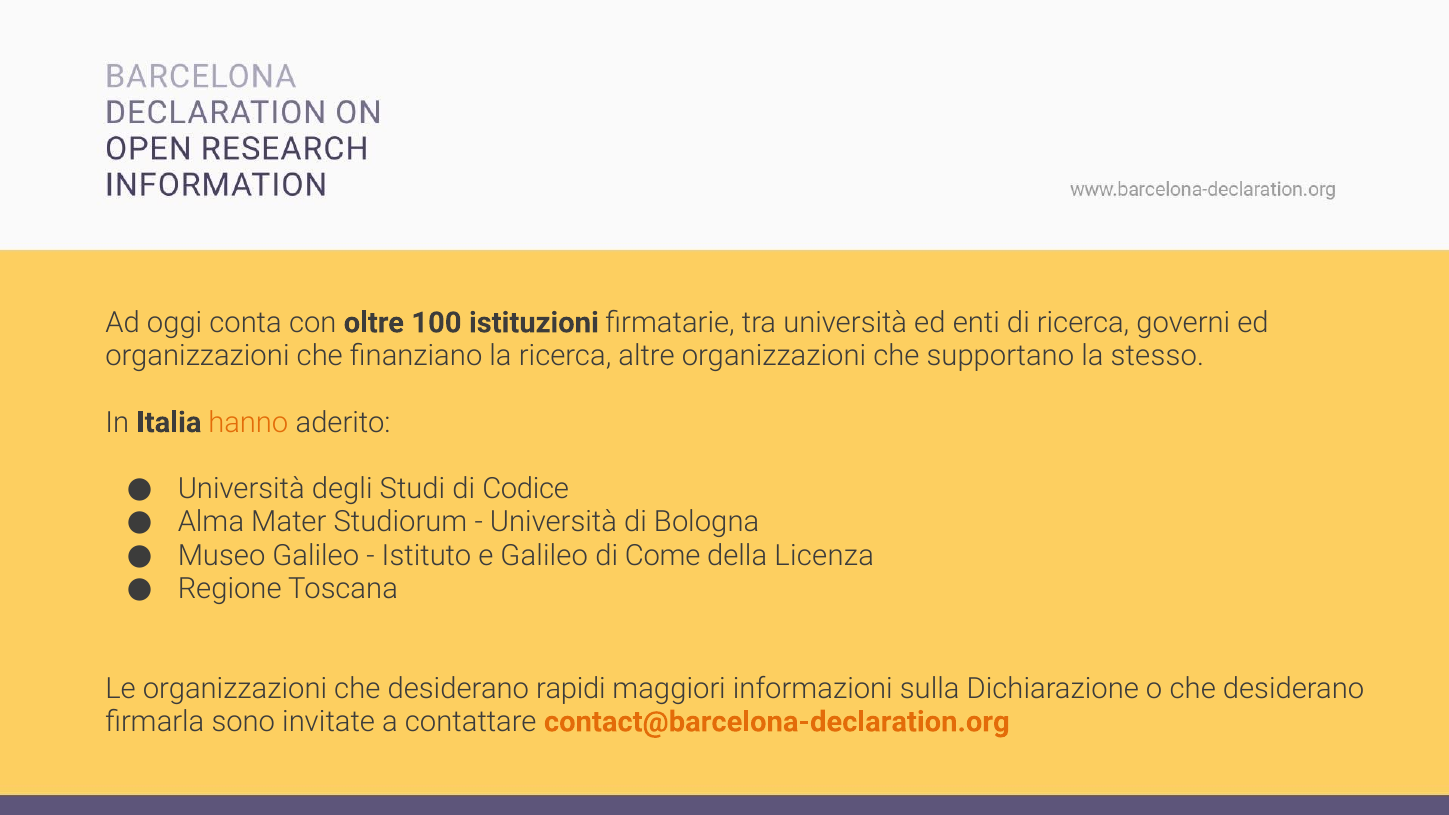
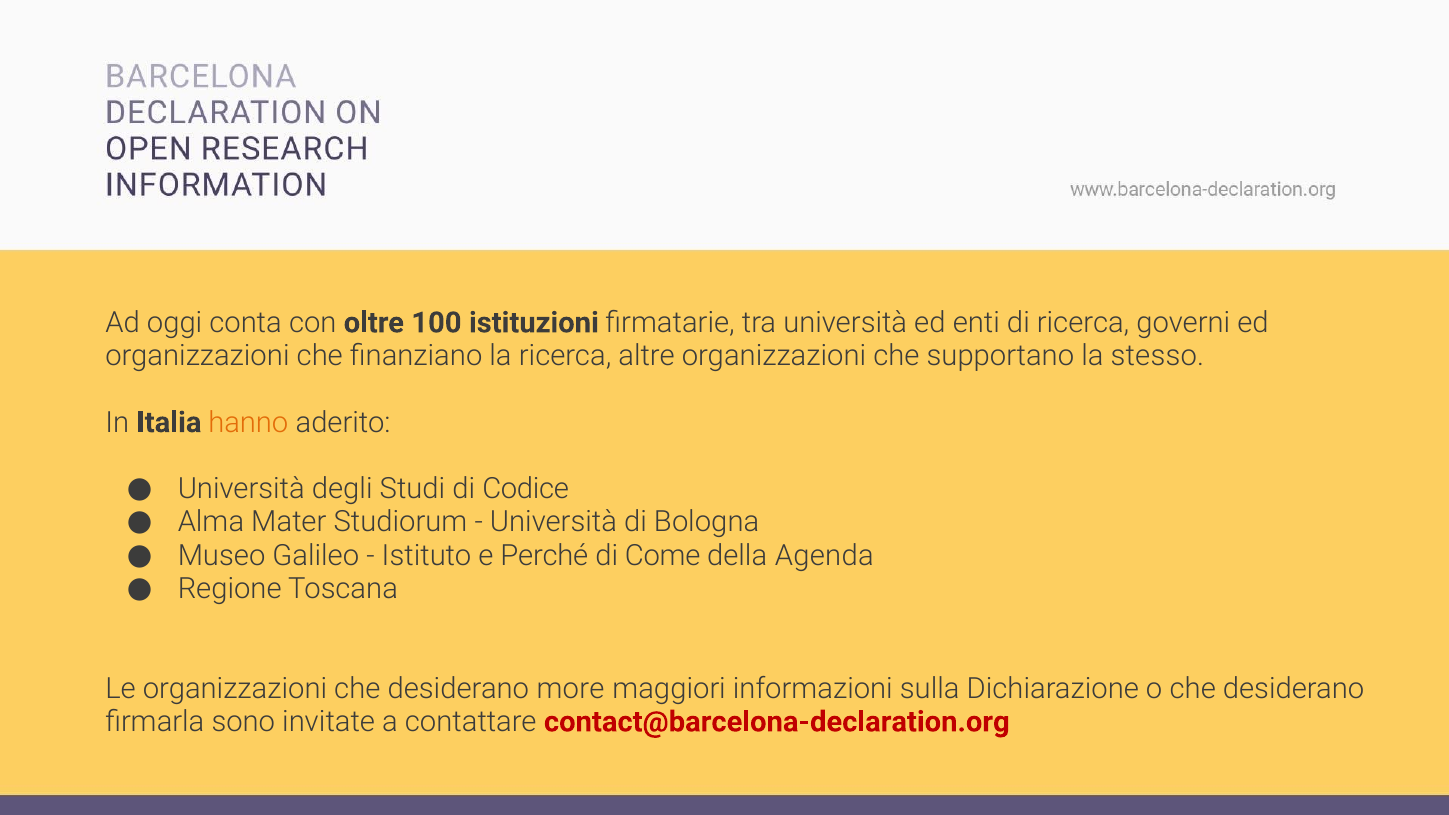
e Galileo: Galileo -> Perché (544, 556)
Licenza: Licenza -> Agenda (824, 556)
rapidi: rapidi -> more (571, 689)
contact@barcelona-declaration.org colour: orange -> red (777, 722)
